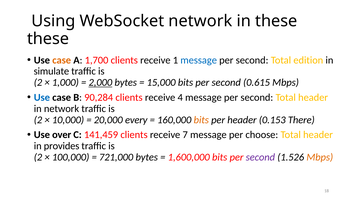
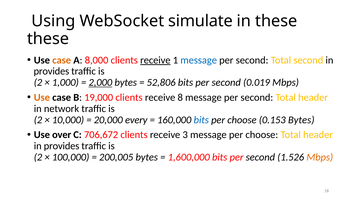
WebSocket network: network -> simulate (200, 21)
1,700: 1,700 -> 8,000 (97, 60)
receive underline: none -> present (155, 60)
Total edition: edition -> second (308, 60)
simulate: simulate -> provides (51, 71)
15,000: 15,000 -> 52,806 (161, 83)
0.615: 0.615 -> 0.019 (257, 83)
Use colour: blue -> orange (42, 98)
90,284: 90,284 -> 19,000 (99, 98)
4: 4 -> 8 (180, 98)
bits colour: orange -> blue (201, 120)
header: header -> choose (242, 120)
0.153 There: There -> Bytes (301, 120)
141,459: 141,459 -> 706,672 (101, 135)
7: 7 -> 3 (185, 135)
721,000: 721,000 -> 200,005 (116, 157)
second colour: purple -> black (260, 157)
